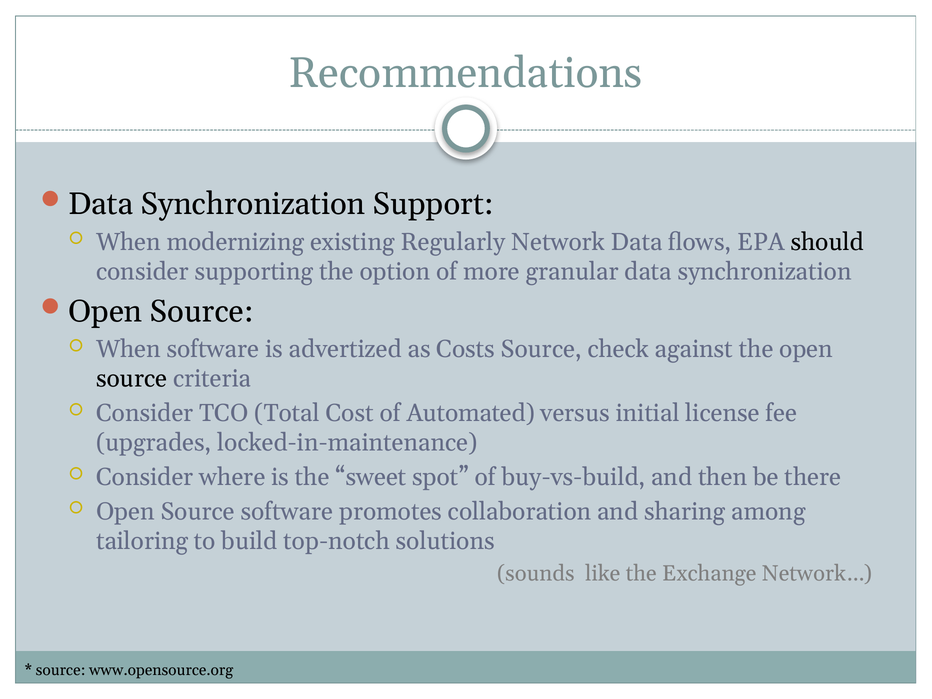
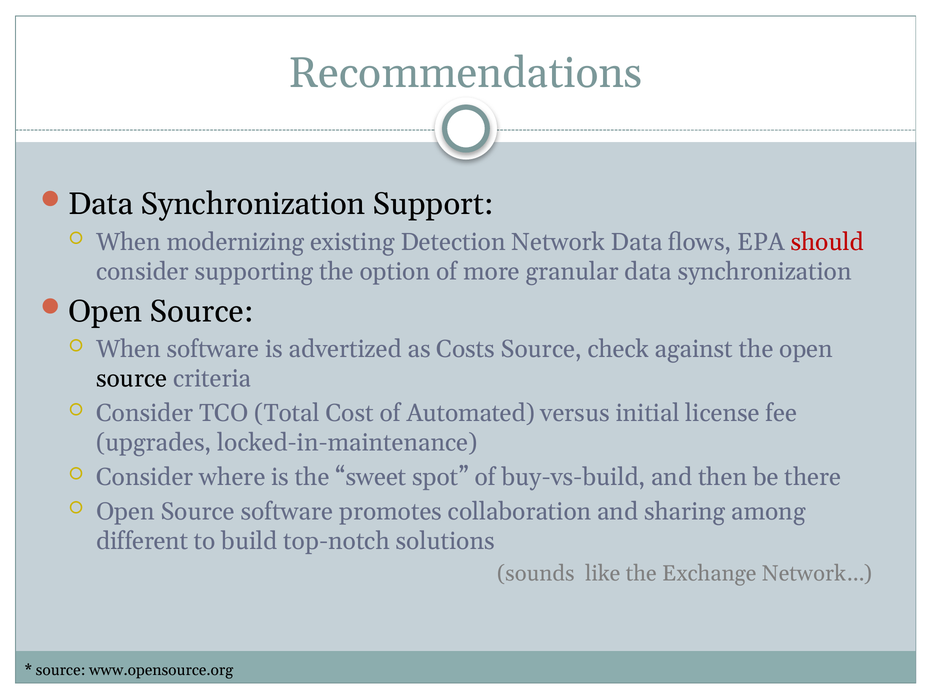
Regularly: Regularly -> Detection (453, 242)
should colour: black -> red (827, 242)
tailoring: tailoring -> different (142, 541)
